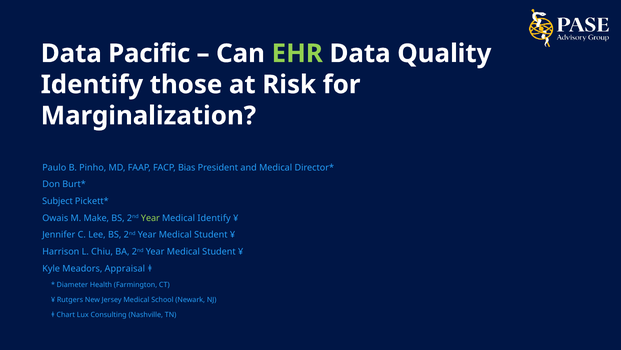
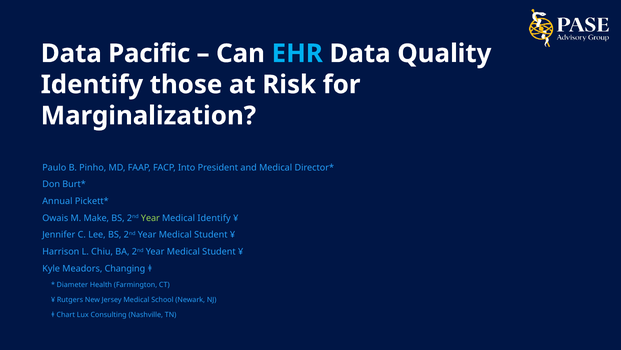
EHR colour: light green -> light blue (297, 53)
Bias: Bias -> Into (187, 167)
Subject: Subject -> Annual (57, 201)
Appraisal: Appraisal -> Changing (125, 268)
